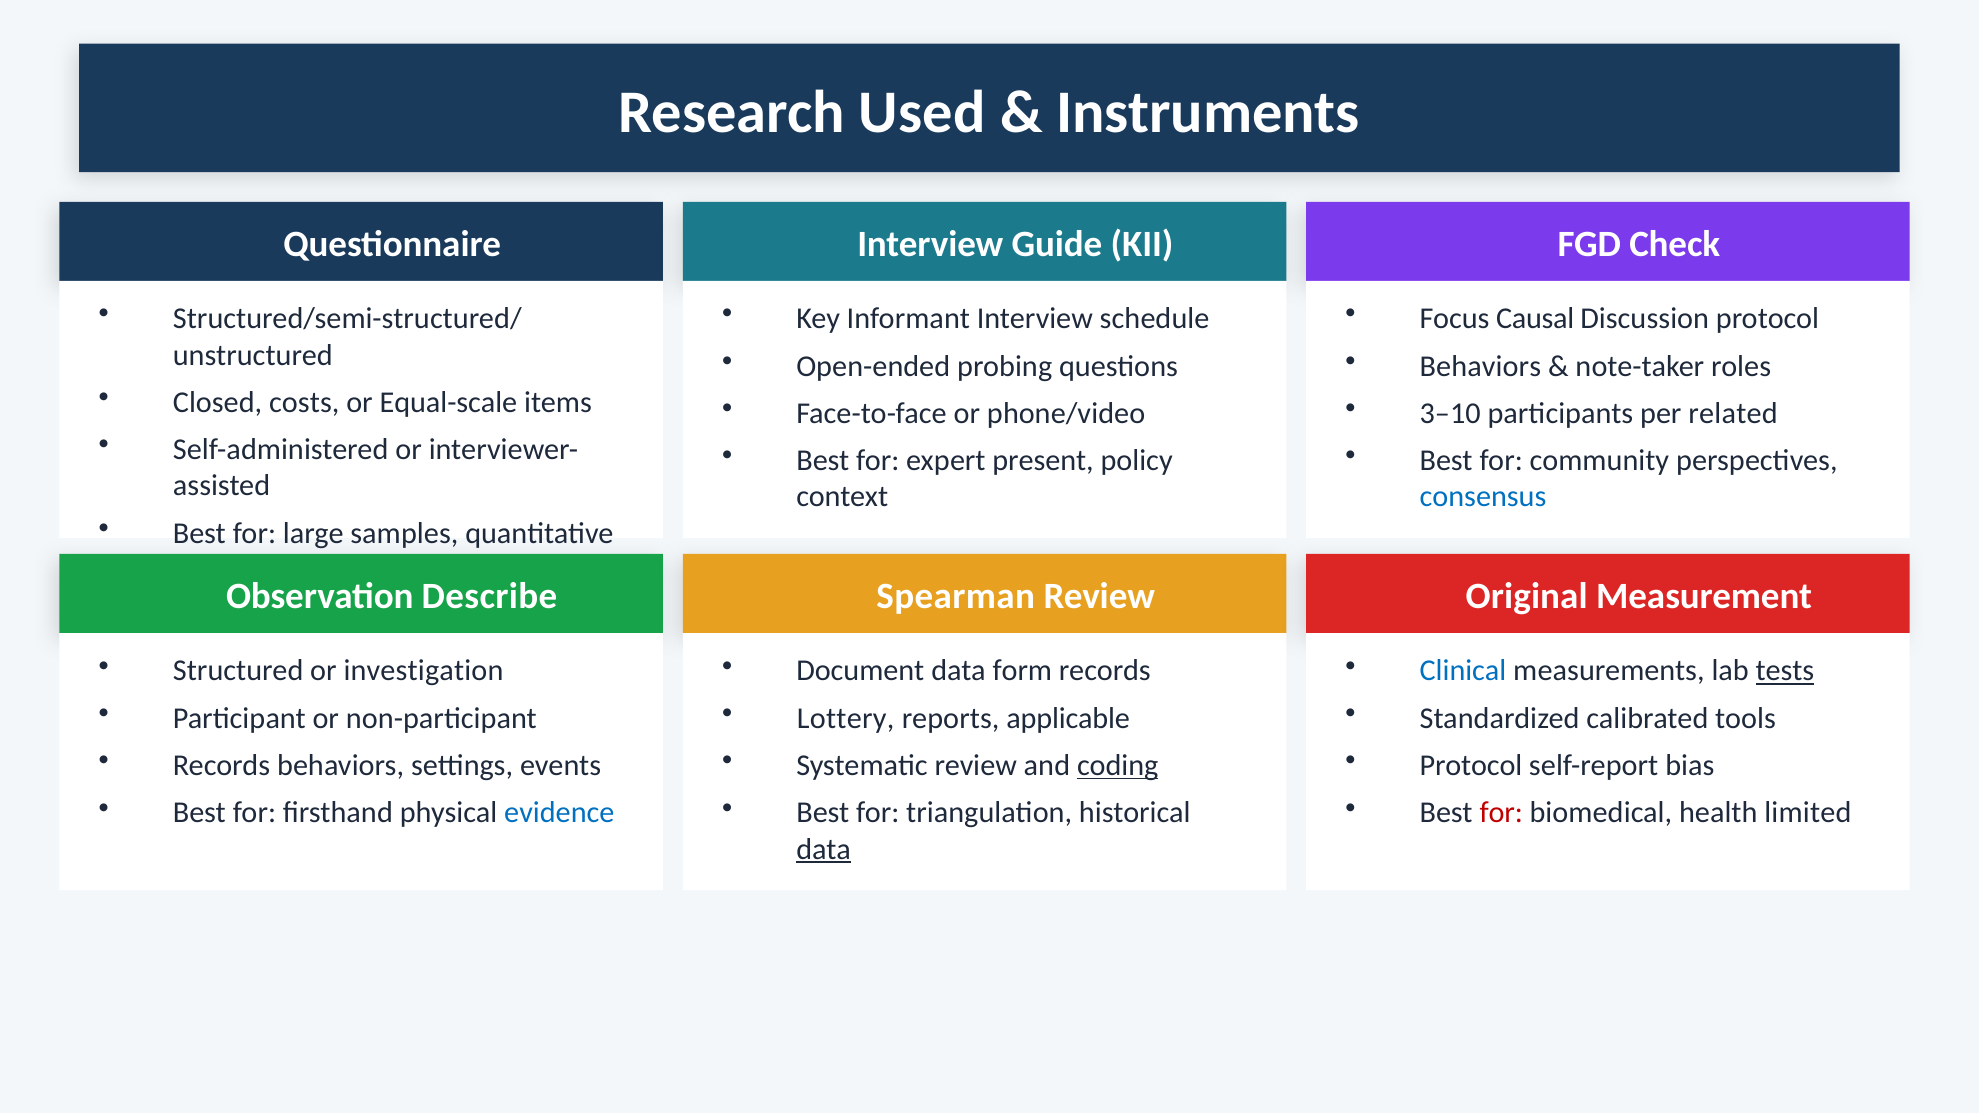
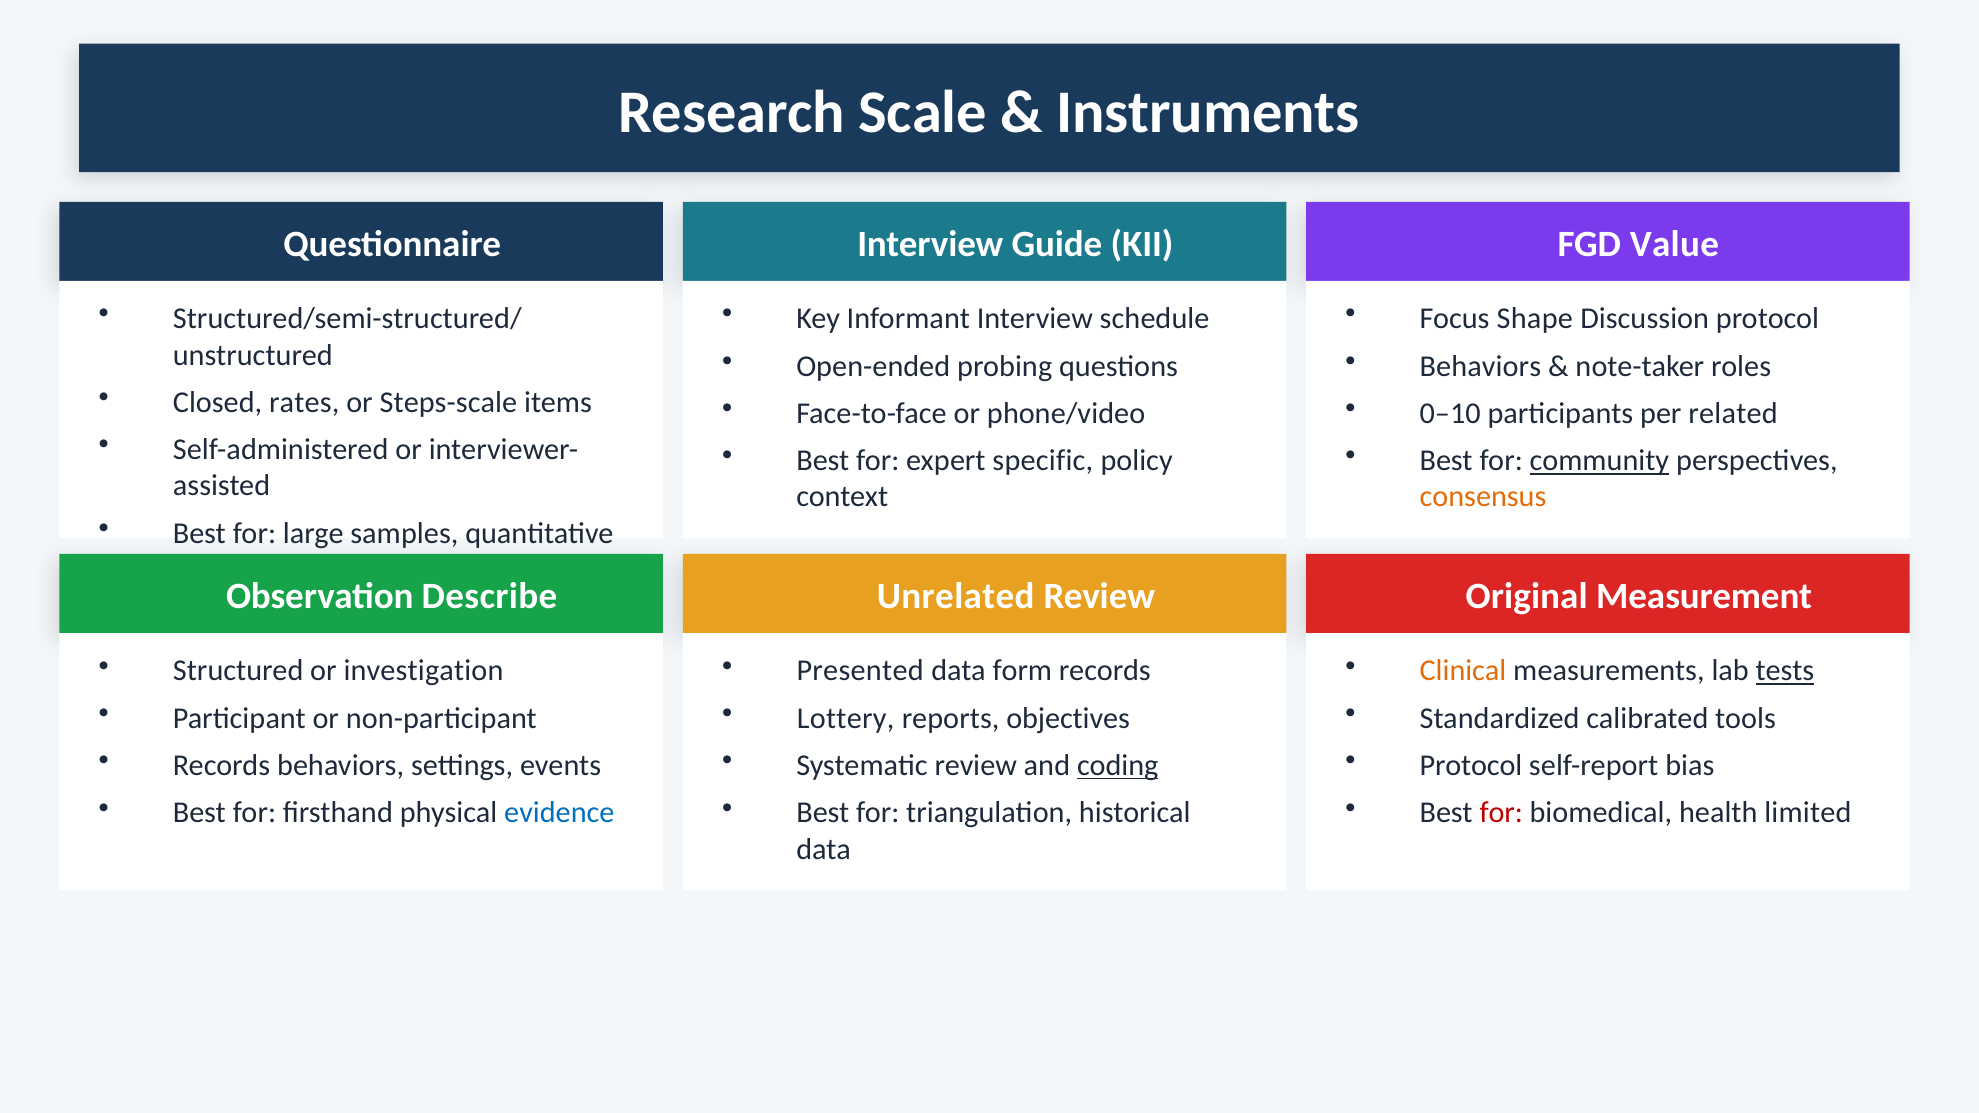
Used: Used -> Scale (923, 112)
Check: Check -> Value (1674, 244)
Causal: Causal -> Shape (1535, 319)
costs: costs -> rates (304, 402)
Equal-scale: Equal-scale -> Steps-scale (448, 402)
3–10: 3–10 -> 0–10 (1450, 413)
present: present -> specific (1043, 461)
community underline: none -> present (1599, 461)
consensus colour: blue -> orange (1483, 497)
Spearman: Spearman -> Unrelated (956, 596)
Document: Document -> Presented (860, 671)
Clinical colour: blue -> orange (1463, 671)
applicable: applicable -> objectives (1068, 718)
data underline: present -> none (824, 849)
